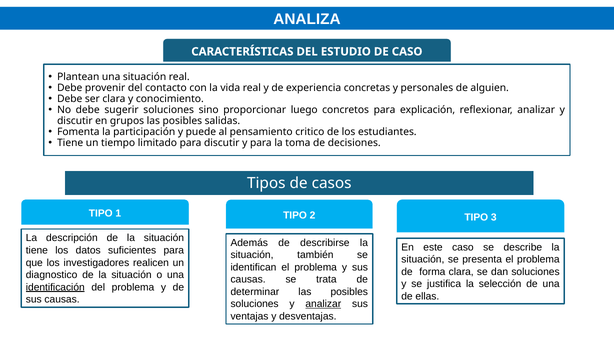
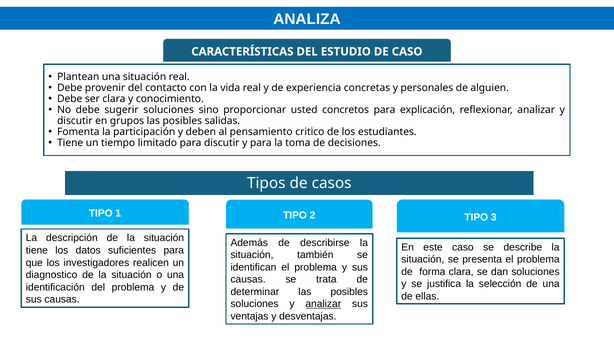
luego: luego -> usted (304, 110)
puede: puede -> deben (201, 132)
identificación underline: present -> none (55, 287)
